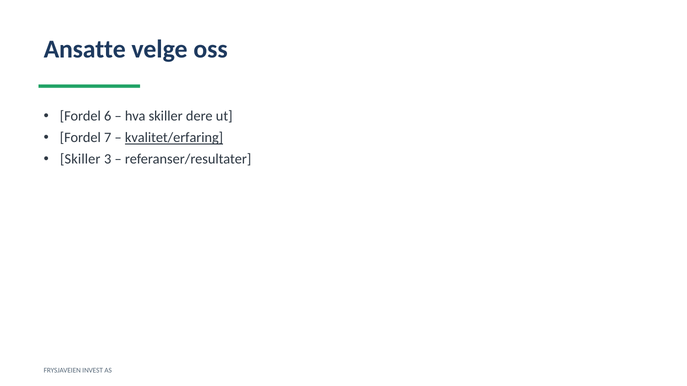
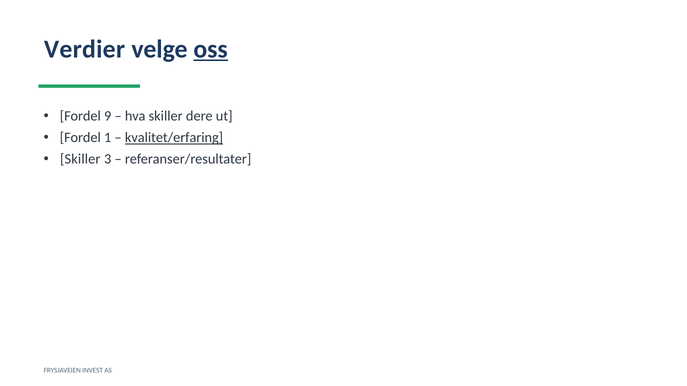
Ansatte: Ansatte -> Verdier (85, 49)
oss underline: none -> present (211, 49)
6: 6 -> 9 (108, 116)
7: 7 -> 1 (108, 138)
